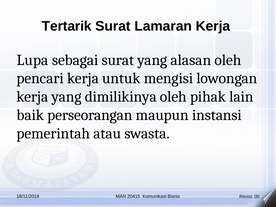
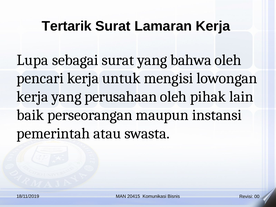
alasan: alasan -> bahwa (191, 60)
dimilikinya: dimilikinya -> perusahaan (121, 97)
